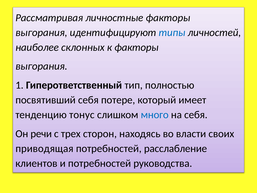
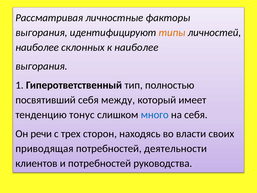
типы colour: blue -> orange (172, 32)
к факторы: факторы -> наиболее (136, 47)
потере: потере -> между (118, 100)
расслабление: расслабление -> деятельности (175, 148)
